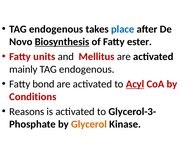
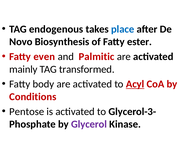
Biosynthesis underline: present -> none (62, 42)
units: units -> even (44, 57)
Mellitus: Mellitus -> Palmitic (97, 57)
endogenous: endogenous -> transformed (87, 69)
bond: bond -> body (43, 84)
Reasons: Reasons -> Pentose (27, 112)
Glycerol colour: orange -> purple (89, 124)
